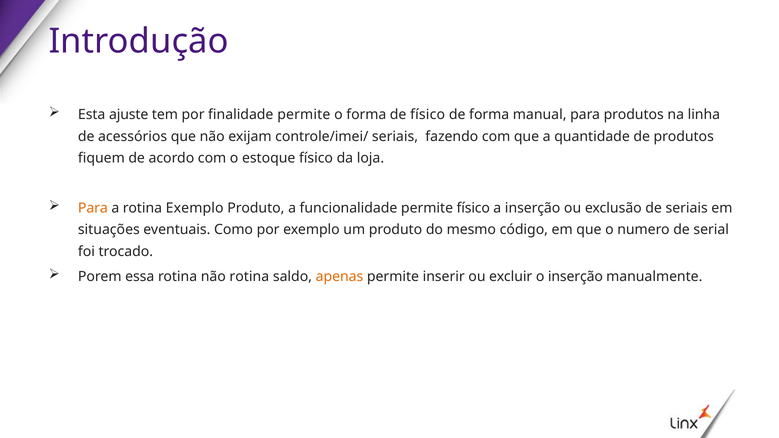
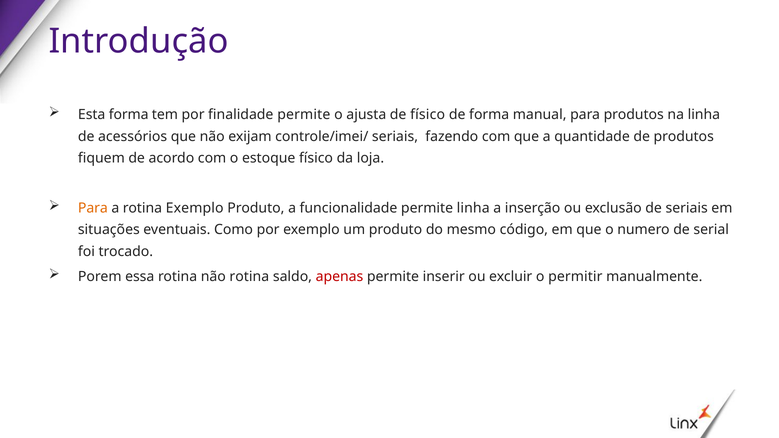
Esta ajuste: ajuste -> forma (129, 114)
o forma: forma -> ajusta (366, 114)
permite físico: físico -> linha (473, 208)
apenas colour: orange -> red (339, 277)
o inserção: inserção -> permitir (575, 277)
